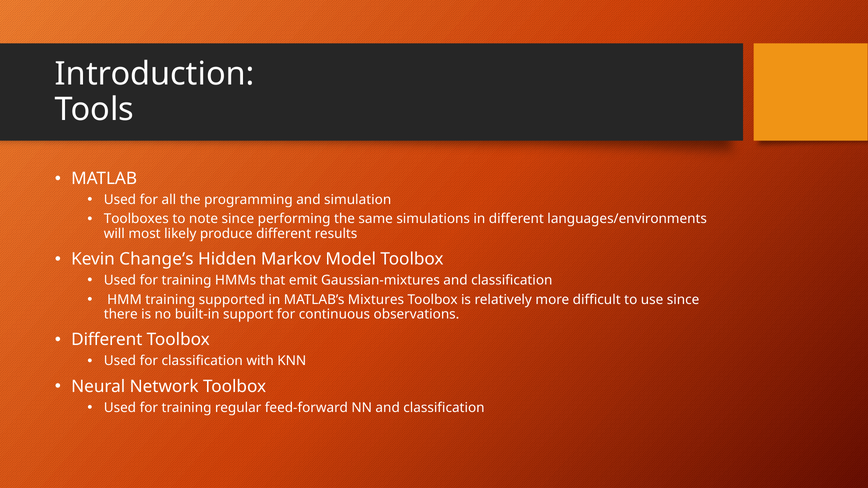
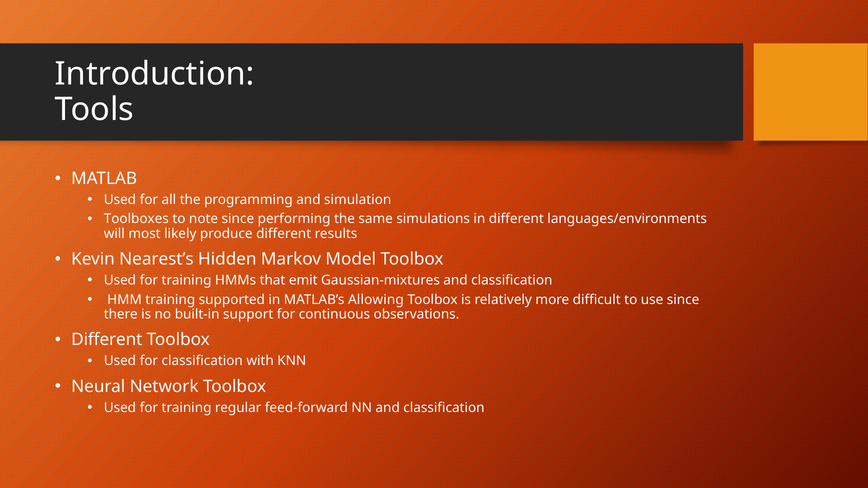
Change’s: Change’s -> Nearest’s (156, 259)
Mixtures: Mixtures -> Allowing (376, 300)
